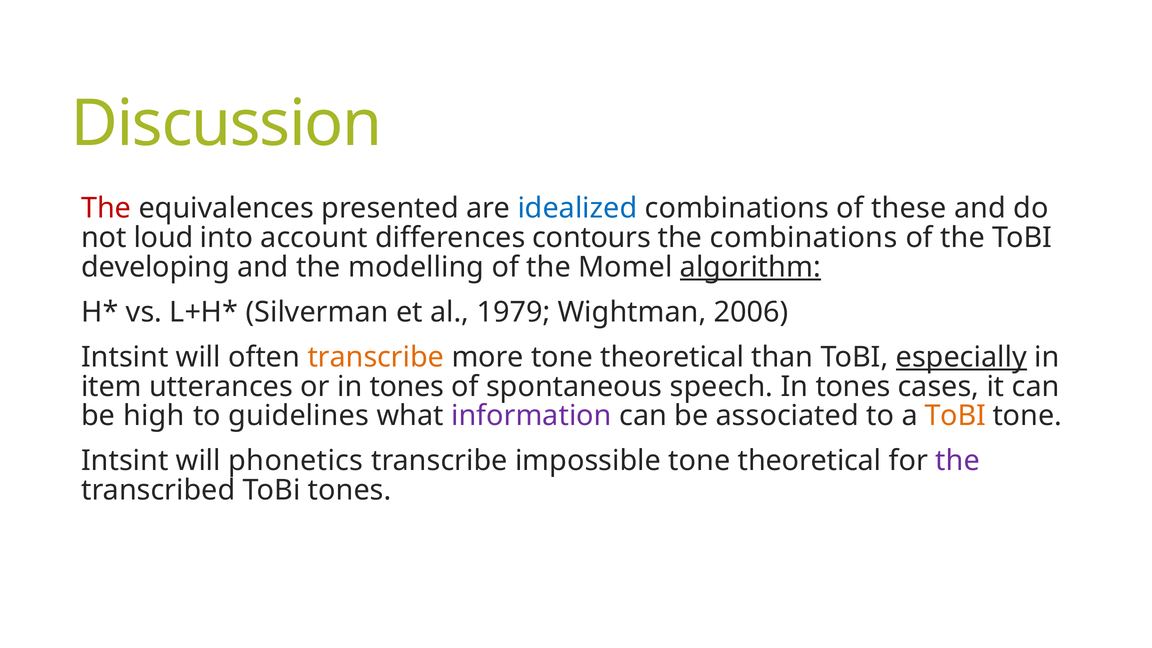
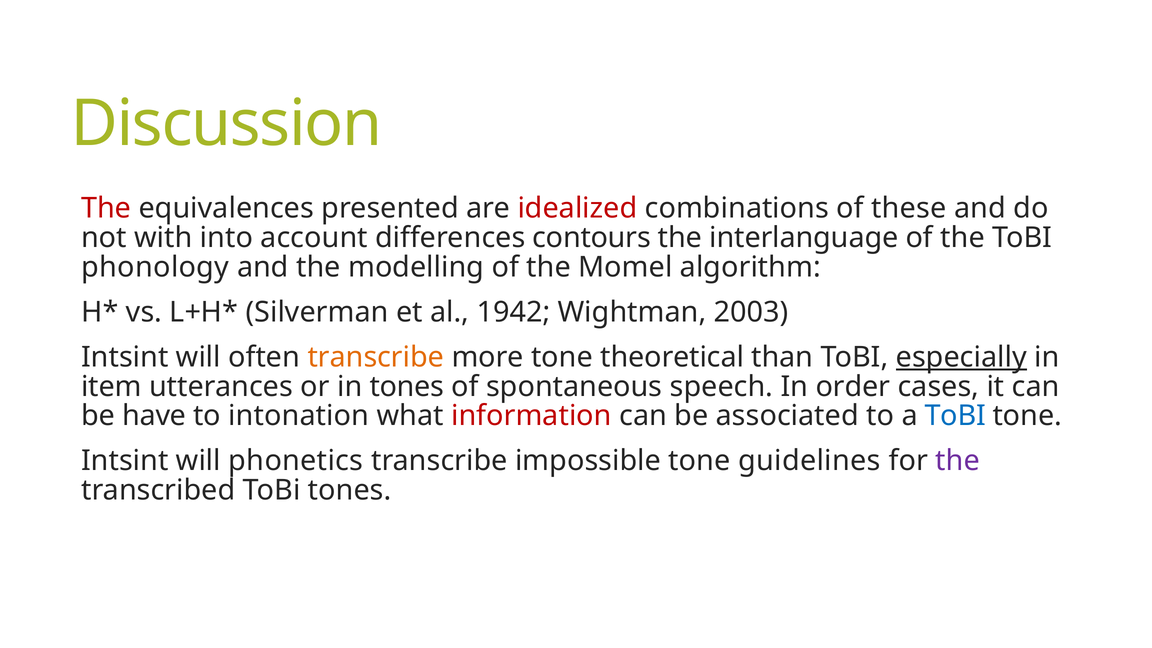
idealized colour: blue -> red (577, 208)
loud: loud -> with (163, 238)
the combinations: combinations -> interlanguage (804, 238)
developing: developing -> phonology (155, 267)
algorithm underline: present -> none (750, 267)
1979: 1979 -> 1942 (513, 312)
2006: 2006 -> 2003 (751, 312)
speech In tones: tones -> order (853, 387)
high: high -> have (154, 416)
guidelines: guidelines -> intonation (299, 416)
information colour: purple -> red (531, 416)
ToBI colour: orange -> blue (955, 416)
impossible tone theoretical: theoretical -> guidelines (809, 461)
